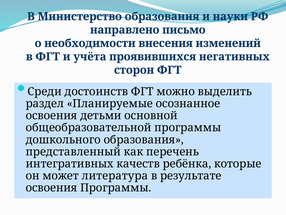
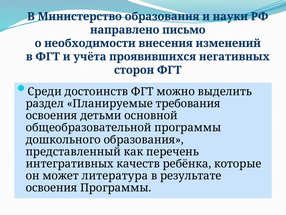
осознанное: осознанное -> требования (188, 103)
